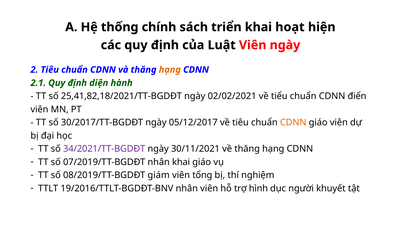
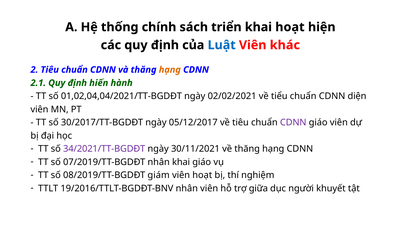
Luật colour: black -> blue (222, 45)
ngày: ngày -> khác (285, 45)
diện: diện -> hiến (99, 83)
25,41,82,18/2021/TT-BGDĐT: 25,41,82,18/2021/TT-BGDĐT -> 01,02,04,04/2021/TT-BGDĐT (121, 96)
điển: điển -> diện (357, 96)
CDNN colour: orange -> purple (293, 123)
viên tổng: tổng -> hoạt (202, 176)
hình: hình -> giữa (258, 189)
